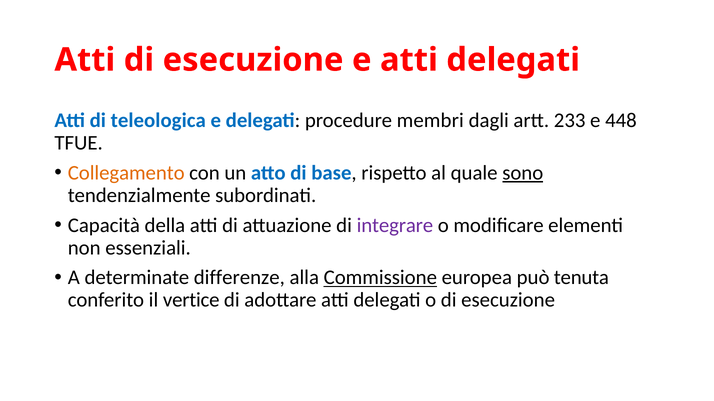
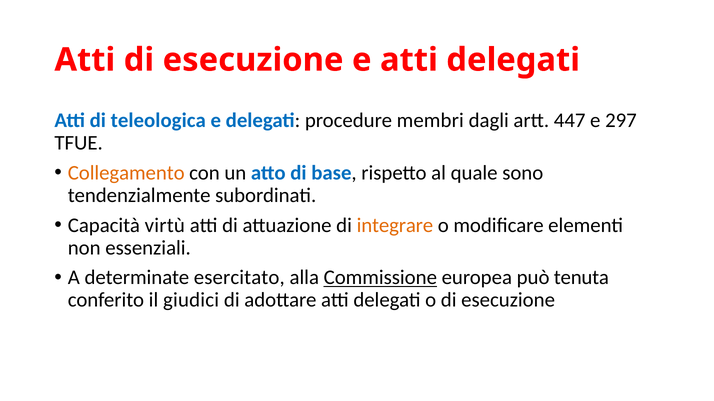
233: 233 -> 447 (570, 121)
448: 448 -> 297 (621, 121)
sono underline: present -> none (523, 173)
della: della -> virtù (165, 226)
integrare colour: purple -> orange (395, 226)
differenze: differenze -> esercitato (239, 278)
vertice: vertice -> giudici (191, 301)
